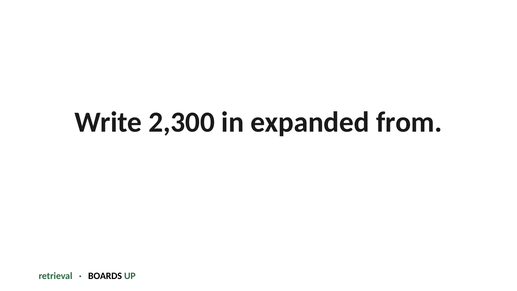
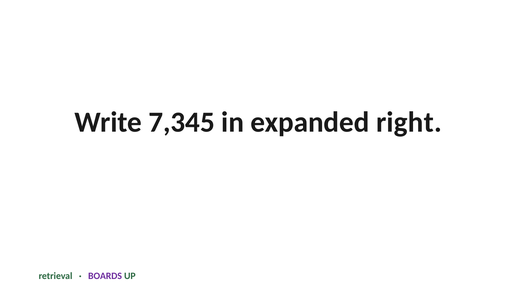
2,300: 2,300 -> 7,345 (182, 122)
from: from -> right (409, 122)
BOARDS colour: black -> purple (105, 276)
